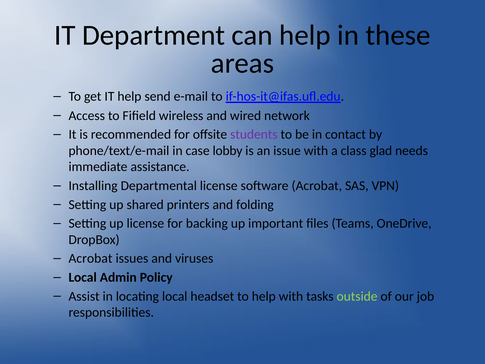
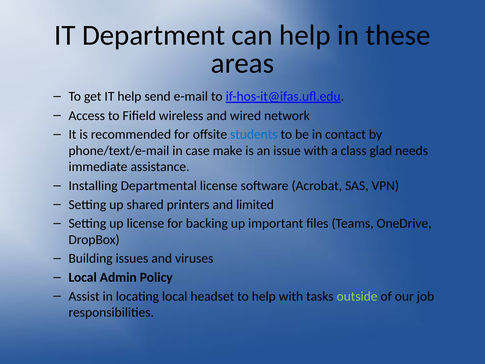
students colour: purple -> blue (254, 134)
lobby: lobby -> make (228, 151)
folding: folding -> limited (255, 204)
Acrobat: Acrobat -> Building (91, 258)
